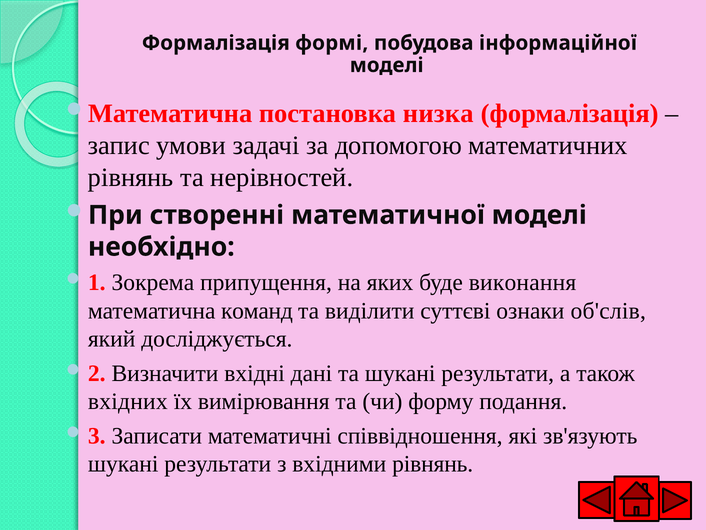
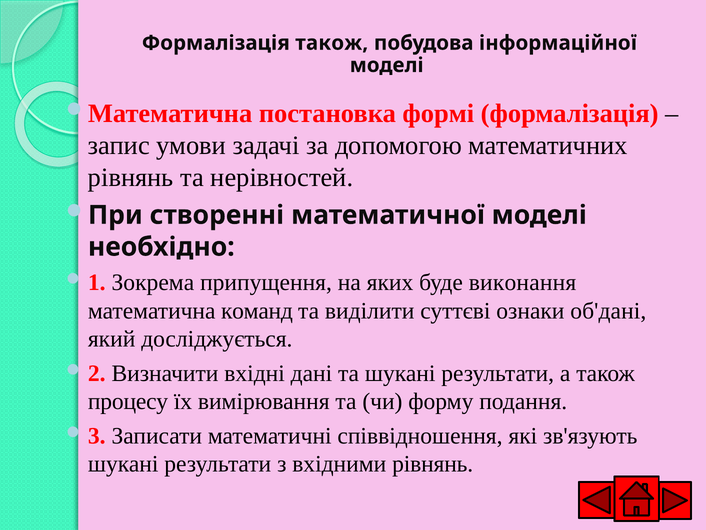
Формалізація формі: формі -> також (332, 43)
низка: низка -> формі (438, 114)
об'слів: об'слів -> об'дані (608, 311)
вхідних: вхідних -> процесу (128, 401)
